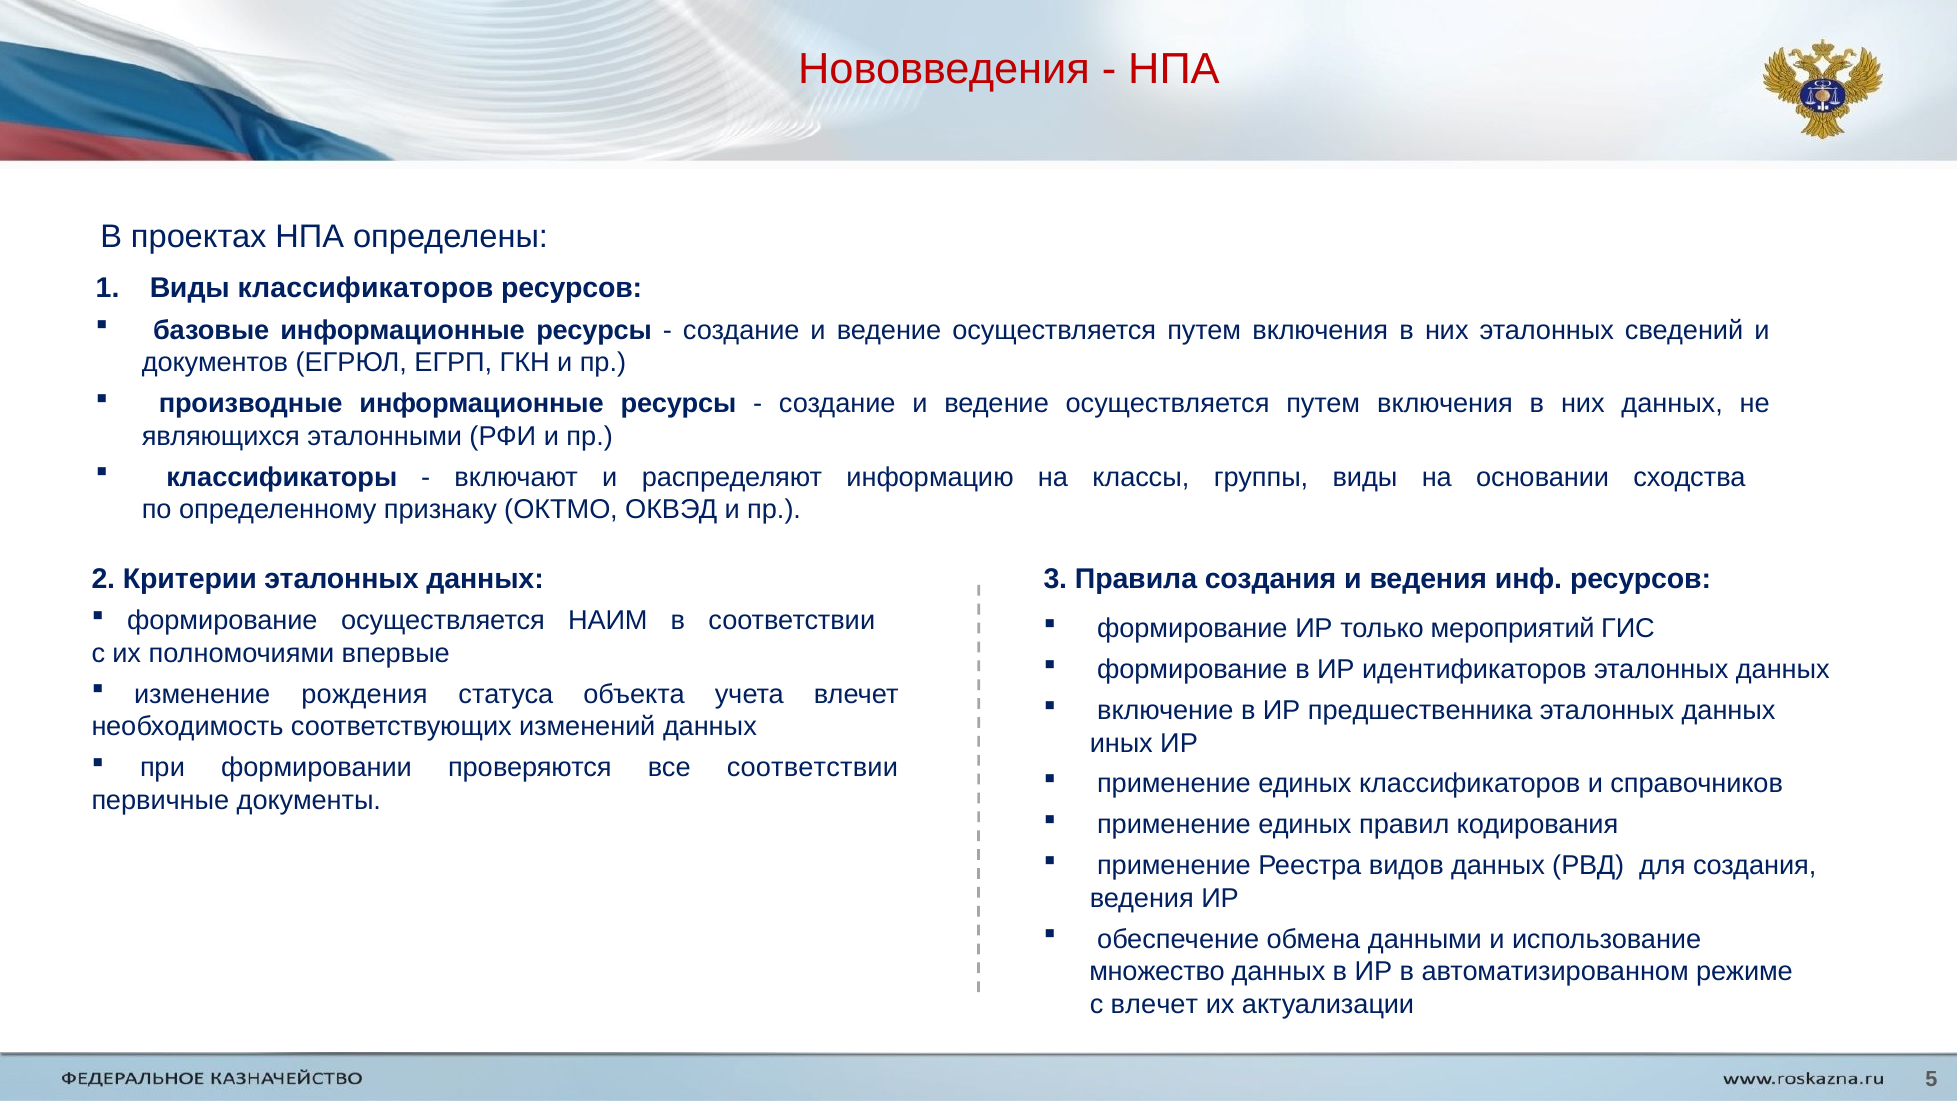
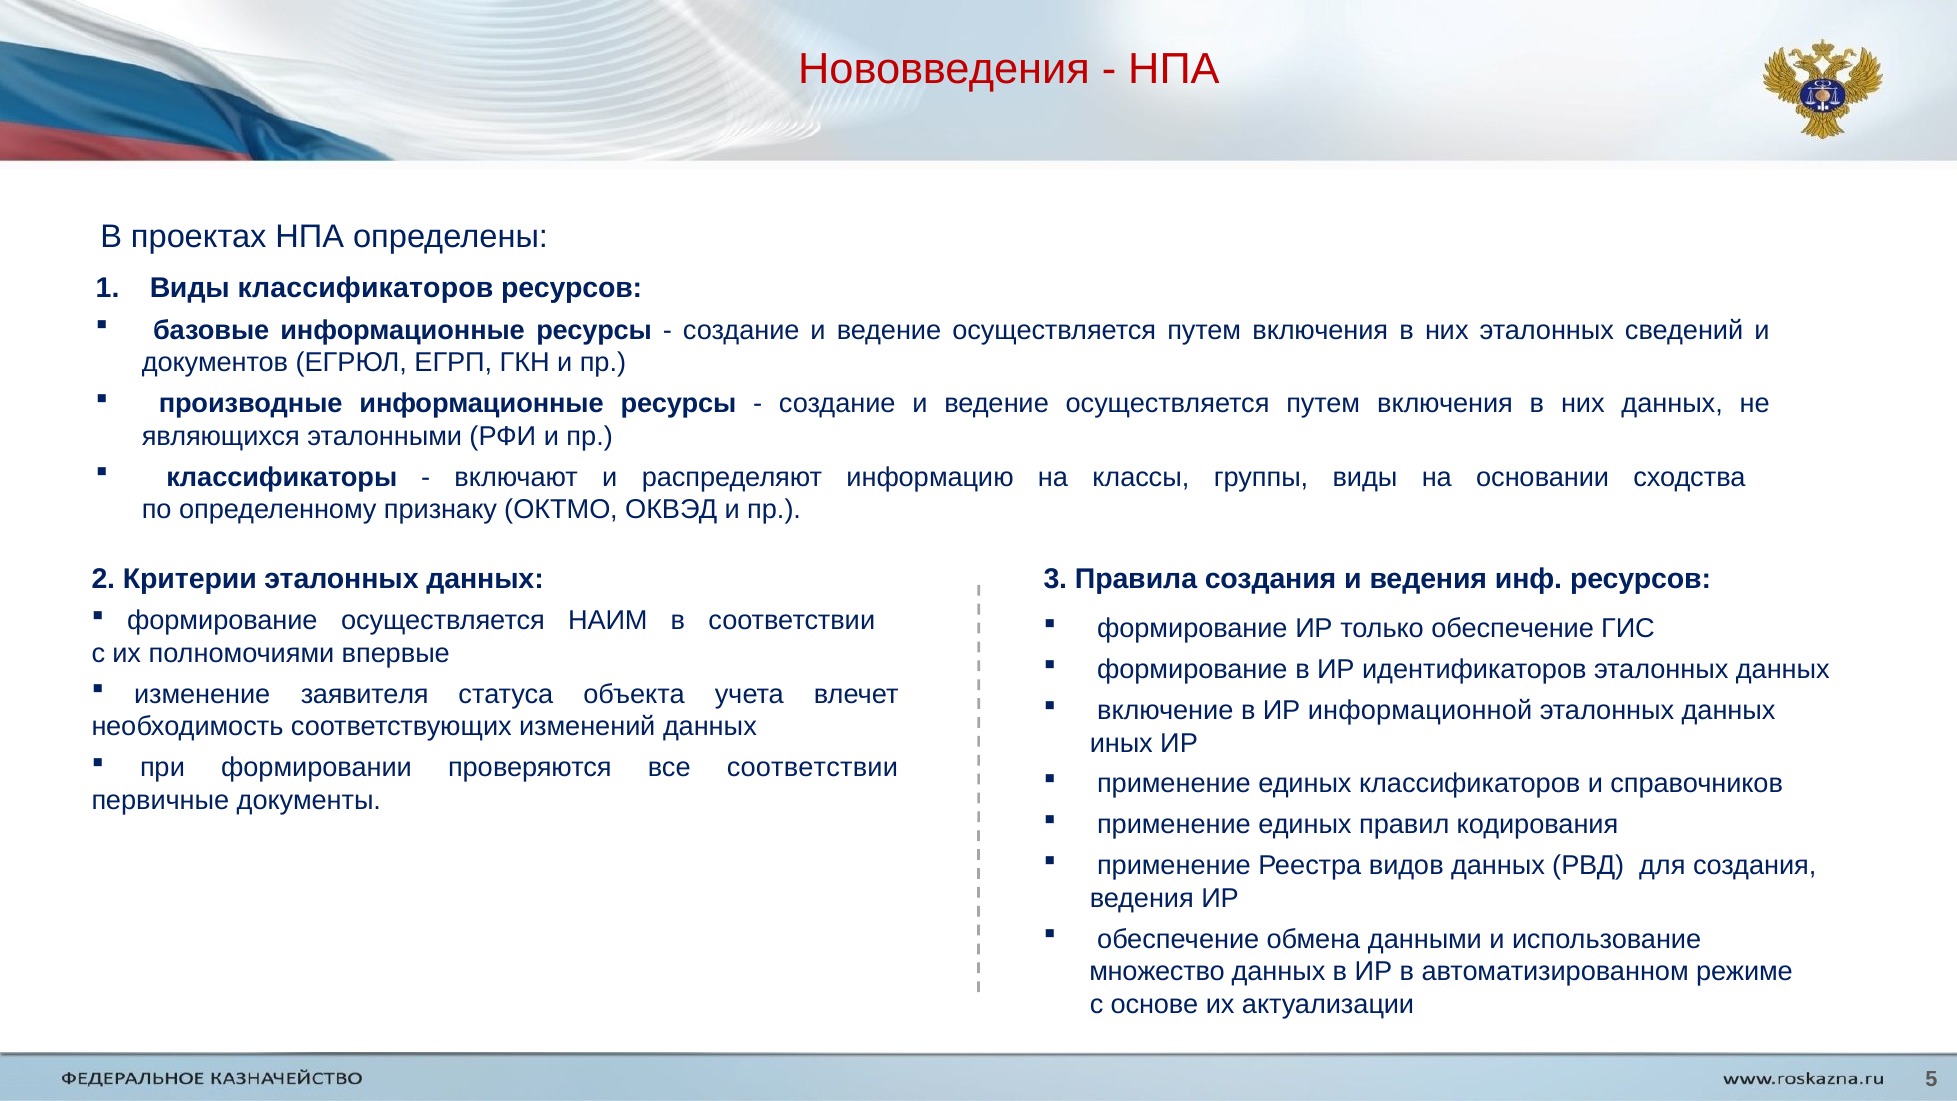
только мероприятий: мероприятий -> обеспечение (1513, 629)
рождения: рождения -> заявителя (365, 694)
предшественника: предшественника -> информационной (1420, 710)
с влечет: влечет -> основе (1154, 1004)
